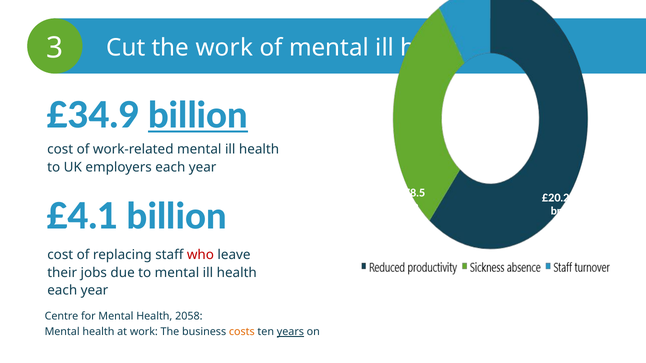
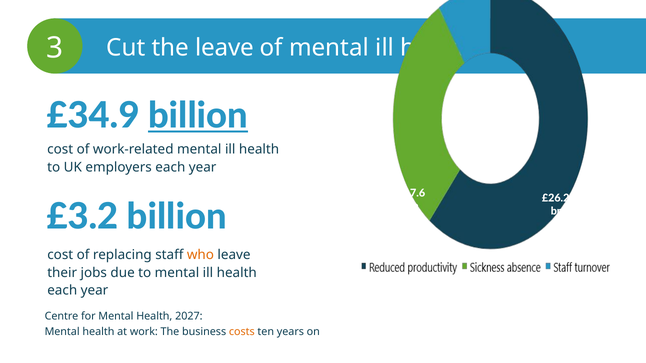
the work: work -> leave (225, 48)
£78.5: £78.5 -> £17.6 (411, 193)
£20.2: £20.2 -> £26.2 (556, 199)
£4.1: £4.1 -> £3.2 (82, 217)
who colour: red -> orange (200, 255)
2058: 2058 -> 2027 (189, 317)
years underline: present -> none (290, 332)
